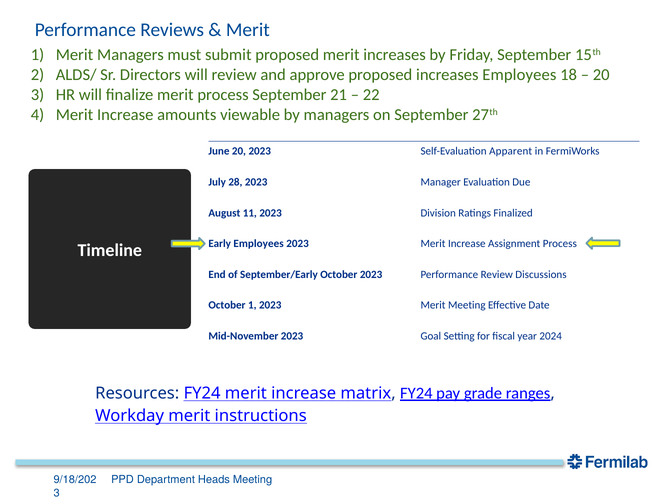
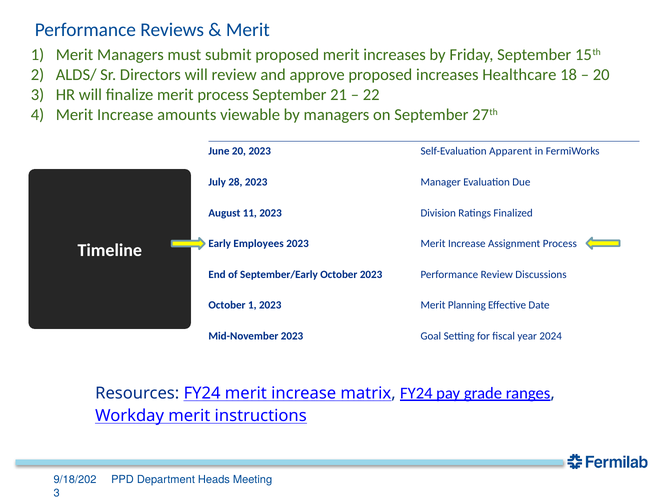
increases Employees: Employees -> Healthcare (519, 75)
Merit Meeting: Meeting -> Planning (467, 305)
